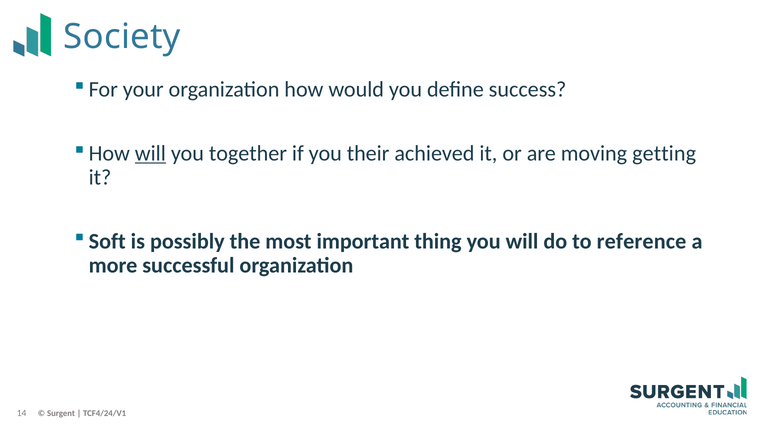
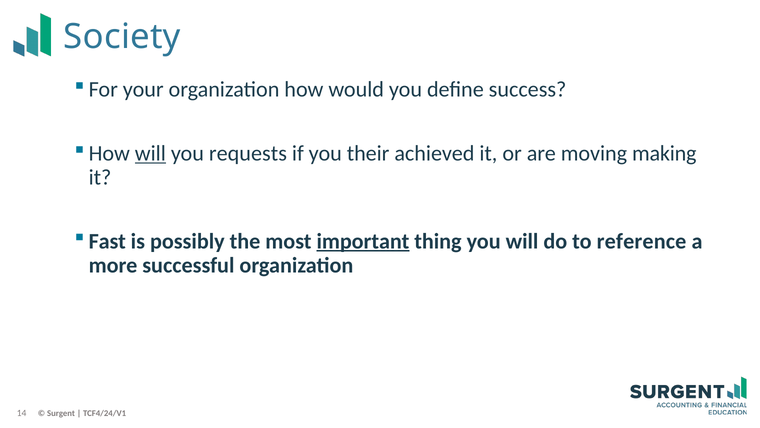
together: together -> requests (248, 153)
getting: getting -> making (664, 153)
Soft: Soft -> Fast (107, 241)
important underline: none -> present (363, 241)
